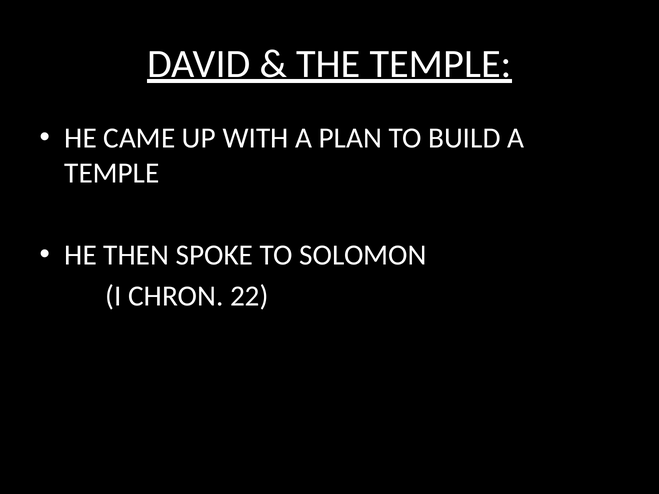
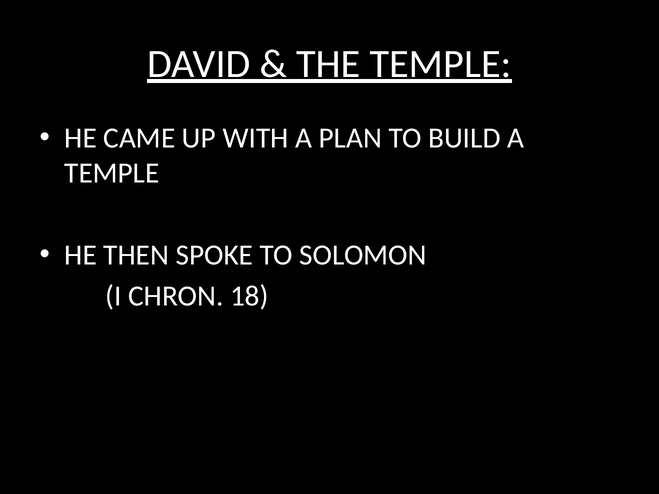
22: 22 -> 18 (249, 296)
